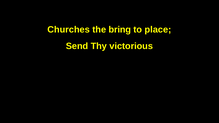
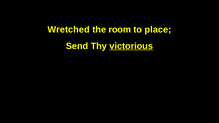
Churches: Churches -> Wretched (69, 30)
bring: bring -> room (120, 30)
victorious underline: none -> present (131, 46)
